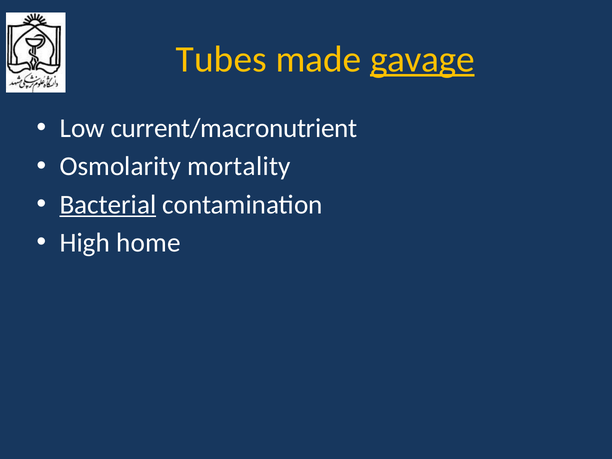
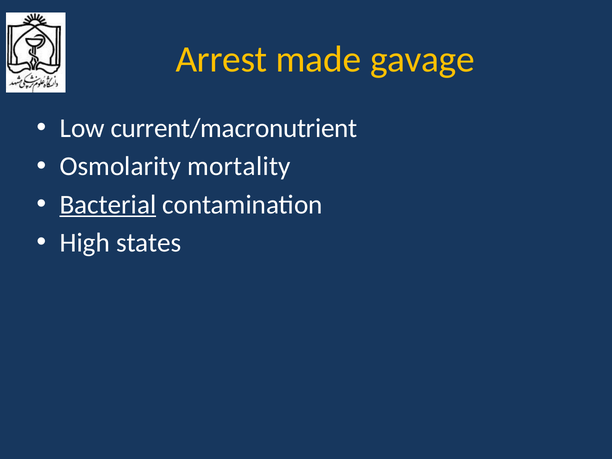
Tubes: Tubes -> Arrest (222, 59)
gavage underline: present -> none (422, 59)
home: home -> states (149, 243)
